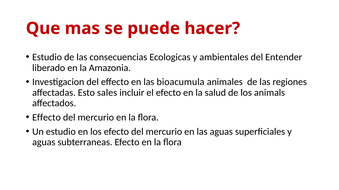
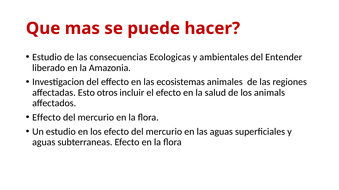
bioacumula: bioacumula -> ecosistemas (181, 82)
sales: sales -> otros (107, 93)
